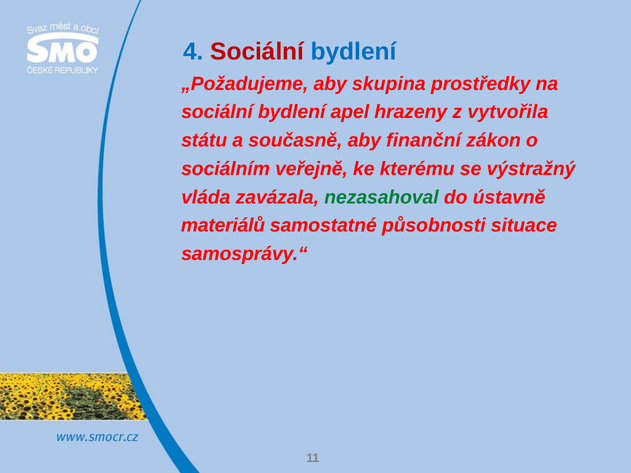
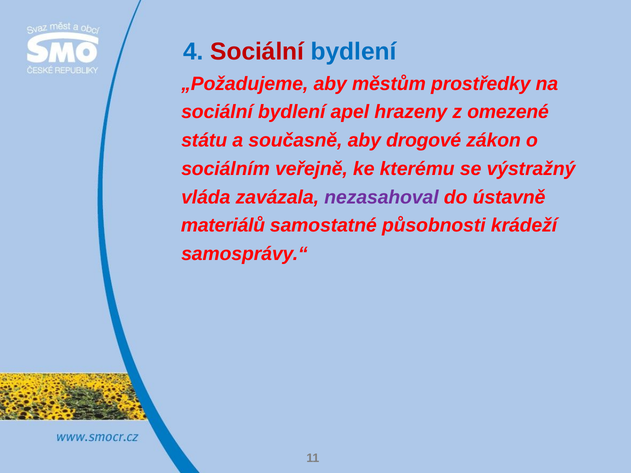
skupina: skupina -> městům (389, 84)
vytvořila: vytvořila -> omezené (508, 112)
finanční: finanční -> drogové (424, 141)
nezasahoval colour: green -> purple (382, 197)
situace: situace -> krádeží (524, 226)
